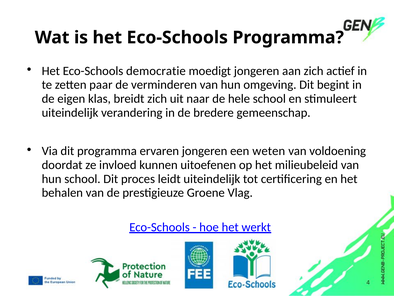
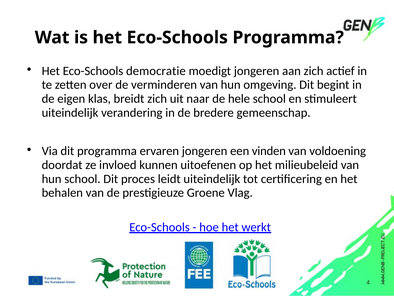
paar: paar -> over (101, 85)
weten: weten -> vinden (269, 151)
